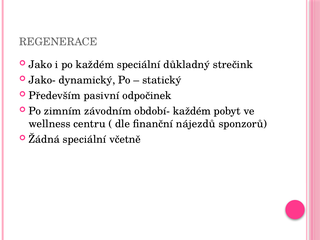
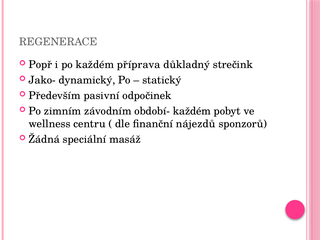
Jako: Jako -> Popř (40, 65)
každém speciální: speciální -> příprava (139, 65)
včetně: včetně -> masáž (125, 139)
